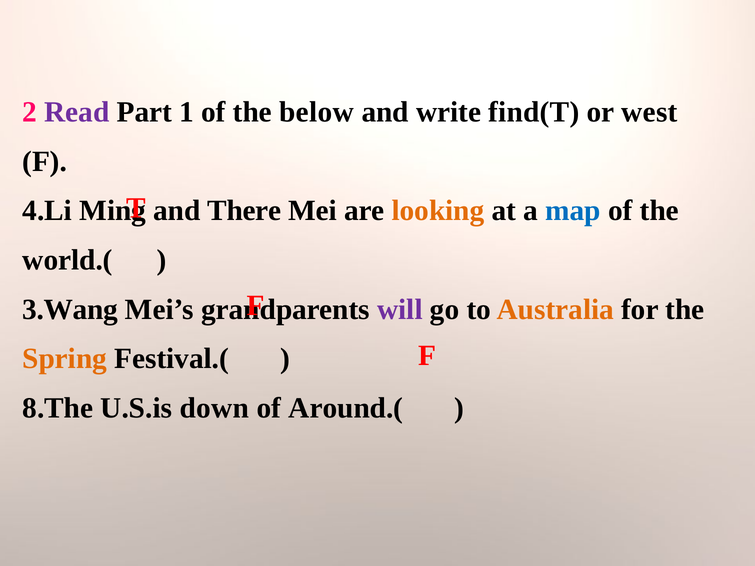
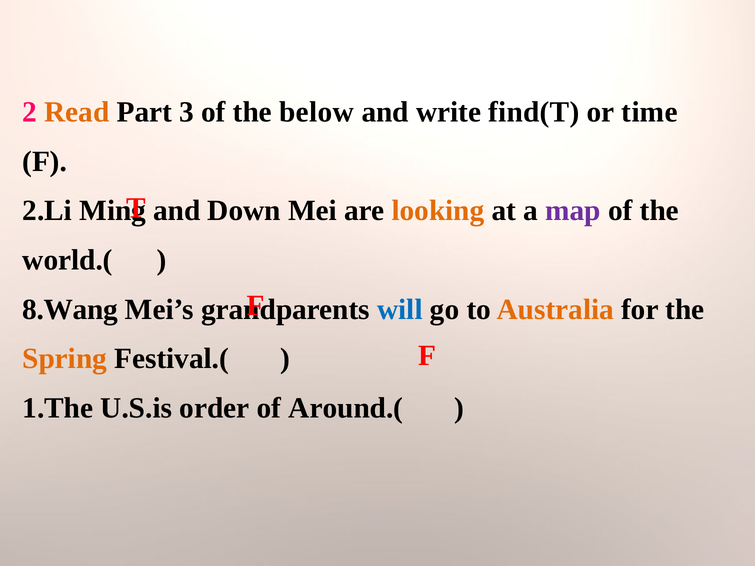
Read colour: purple -> orange (77, 112)
1: 1 -> 3 (187, 112)
west: west -> time (650, 112)
4.Li: 4.Li -> 2.Li (47, 211)
There: There -> Down (244, 211)
map colour: blue -> purple (573, 211)
3.Wang: 3.Wang -> 8.Wang (70, 310)
will colour: purple -> blue (400, 310)
8.The: 8.The -> 1.The (58, 408)
down: down -> order (214, 408)
